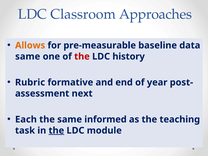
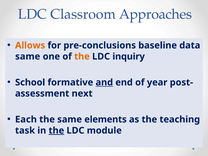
pre-measurable: pre-measurable -> pre-conclusions (100, 45)
the colour: red -> orange (82, 56)
history: history -> inquiry (129, 56)
Rubric: Rubric -> School (30, 82)
and underline: none -> present (104, 82)
informed: informed -> elements (106, 119)
